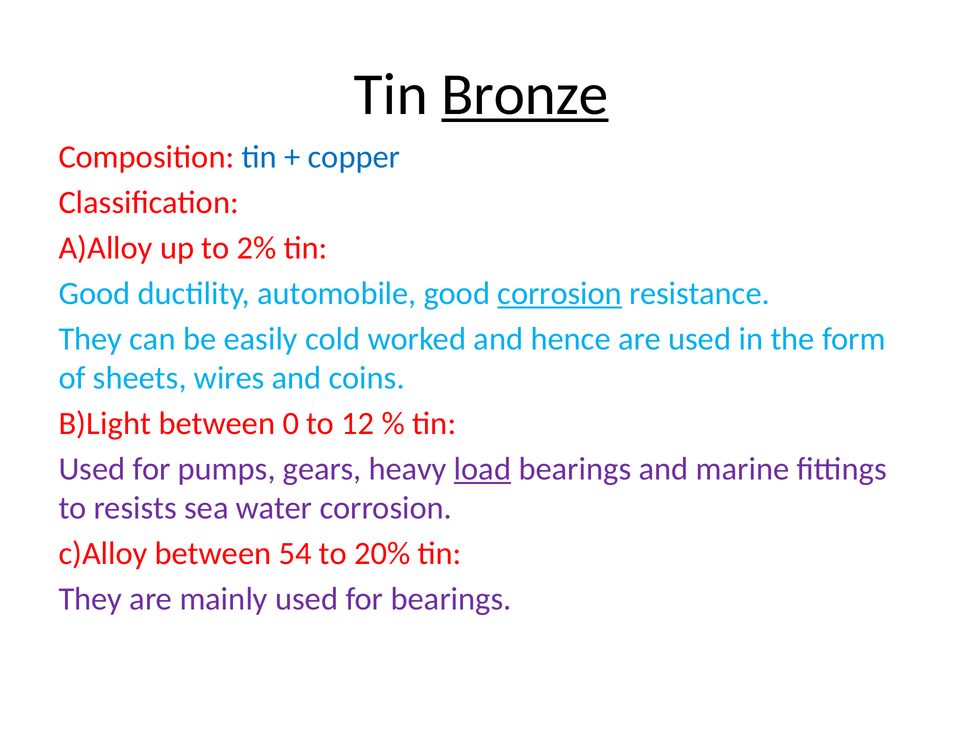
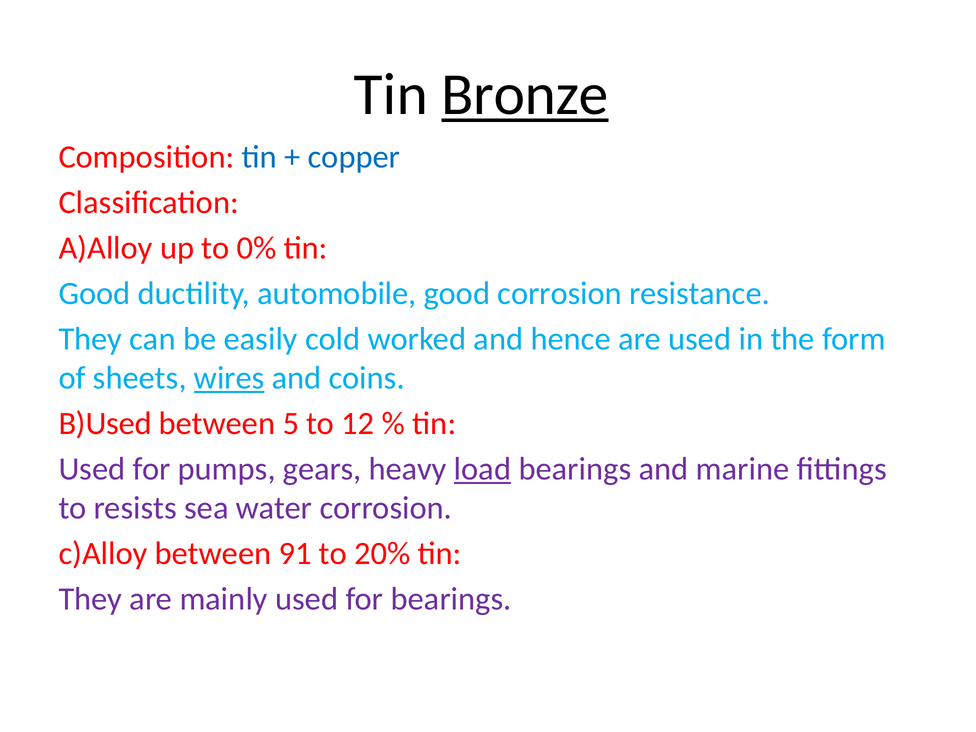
2%: 2% -> 0% (256, 248)
corrosion underline: present -> none (560, 293)
wires underline: none -> present (229, 378)
B)Light: B)Light -> B)Used (105, 424)
0: 0 -> 5 (291, 424)
54: 54 -> 91 (295, 554)
